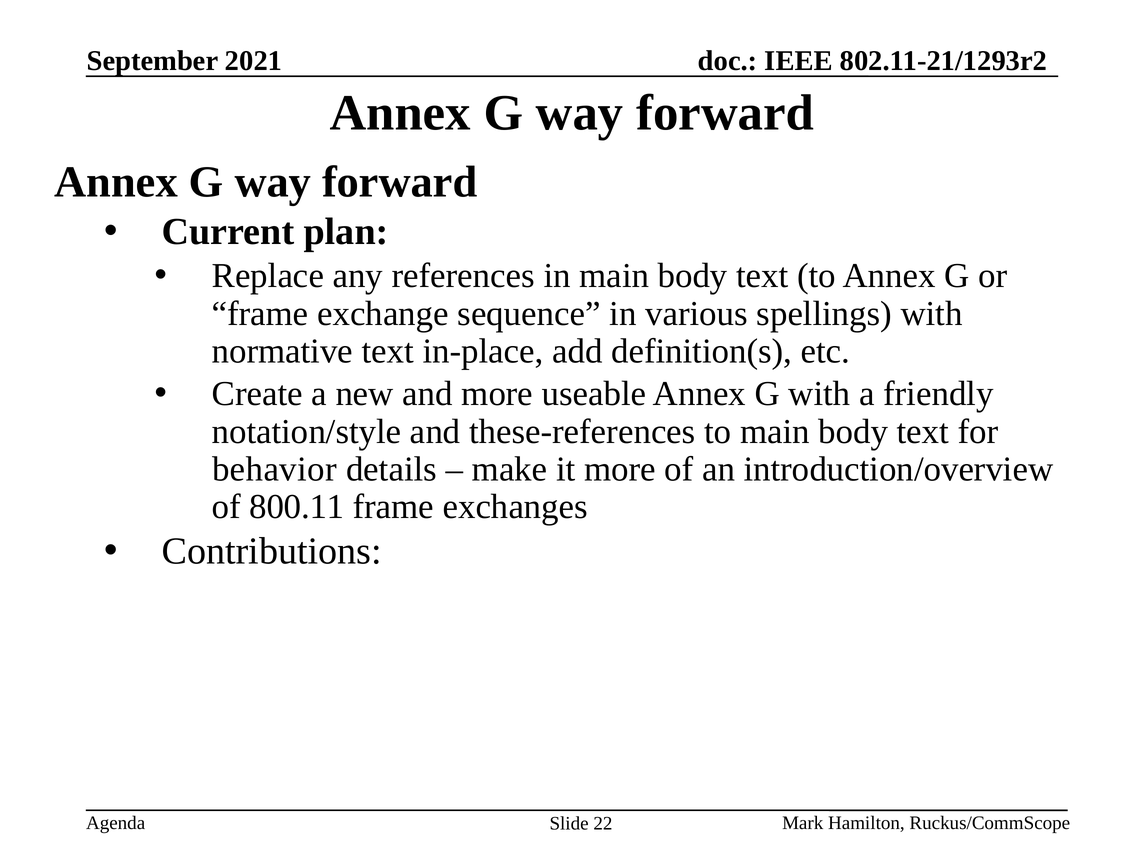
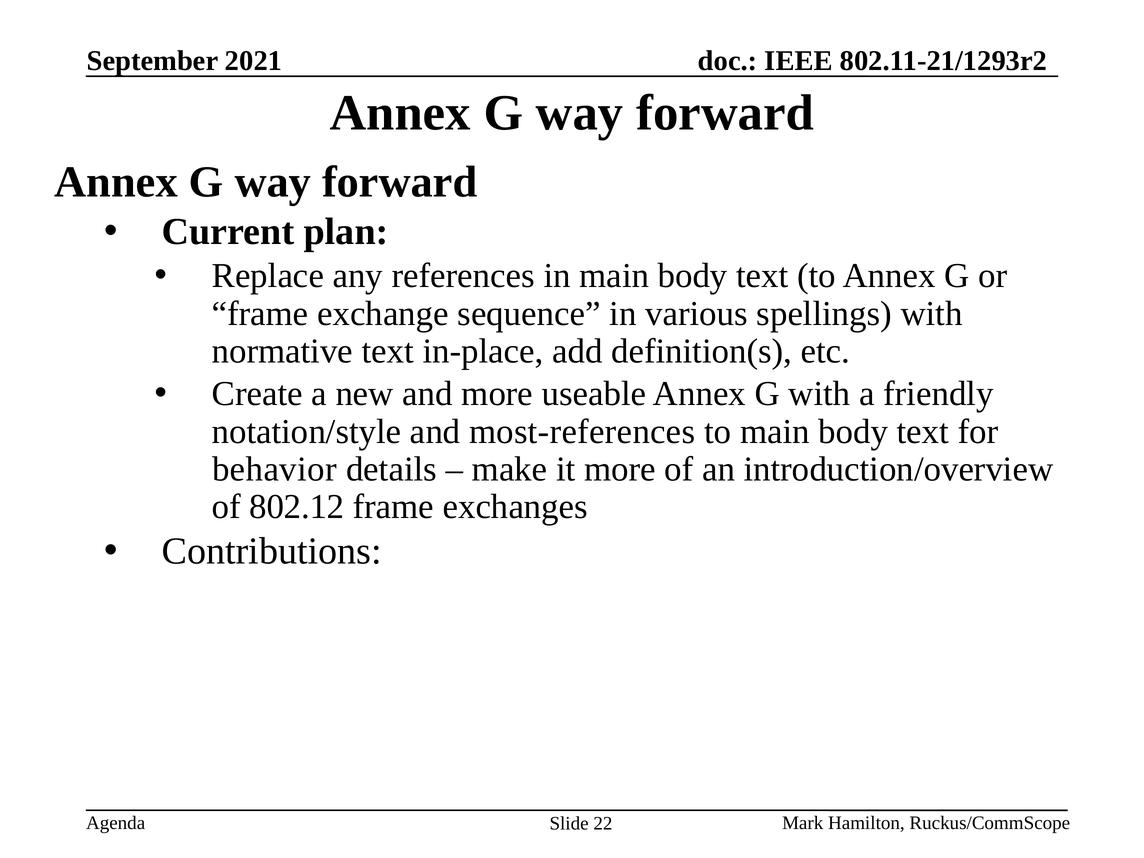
these-references: these-references -> most-references (582, 431)
800.11: 800.11 -> 802.12 (297, 507)
